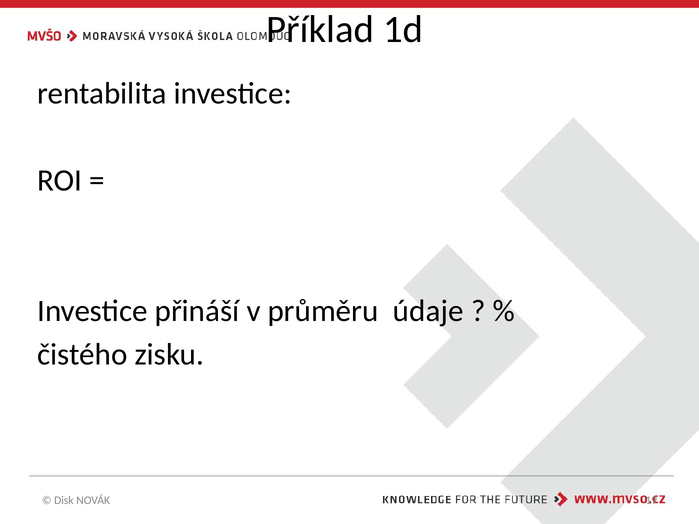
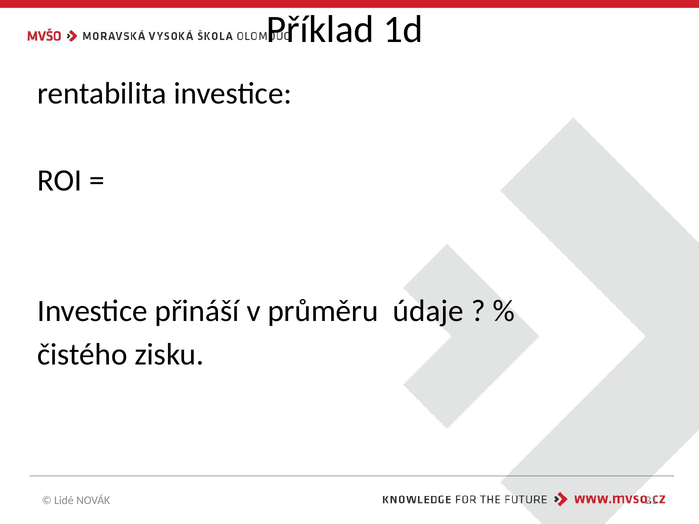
Disk: Disk -> Lidé (64, 501)
19: 19 -> 21 (651, 501)
